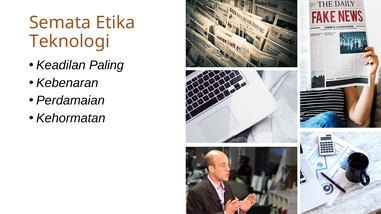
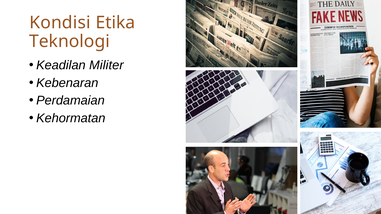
Semata: Semata -> Kondisi (60, 23)
Paling: Paling -> Militer (106, 65)
